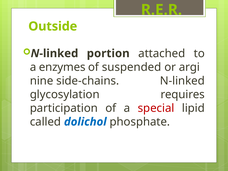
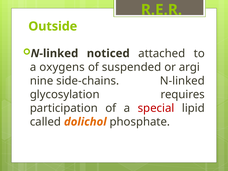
portion: portion -> noticed (108, 53)
enzymes: enzymes -> oxygens (62, 67)
dolichol colour: blue -> orange (85, 122)
